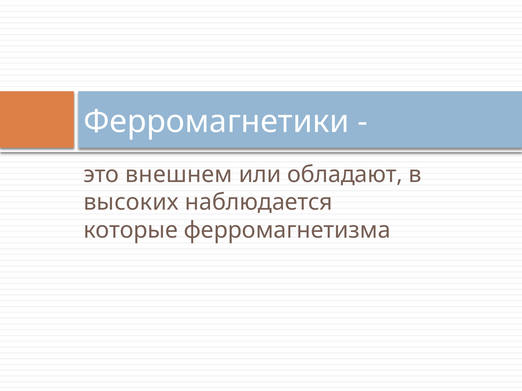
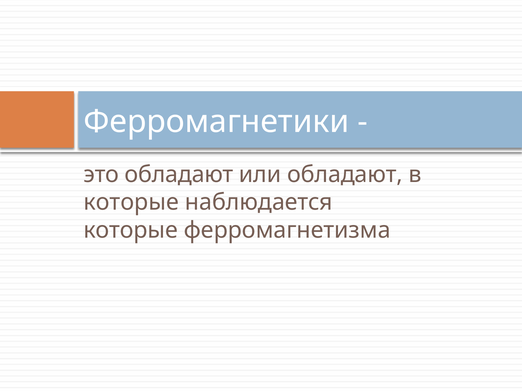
это внешнем: внешнем -> обладают (179, 175)
высоких: высоких -> которые (131, 203)
